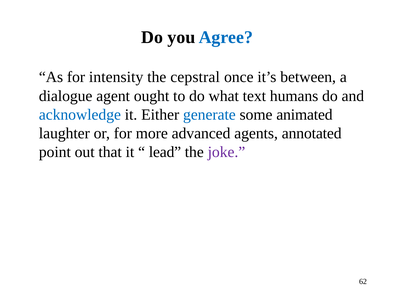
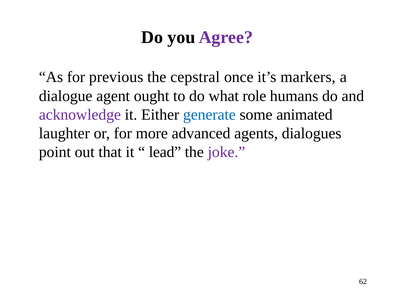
Agree colour: blue -> purple (226, 37)
intensity: intensity -> previous (116, 77)
between: between -> markers (308, 77)
text: text -> role (254, 96)
acknowledge colour: blue -> purple (80, 115)
annotated: annotated -> dialogues (312, 133)
